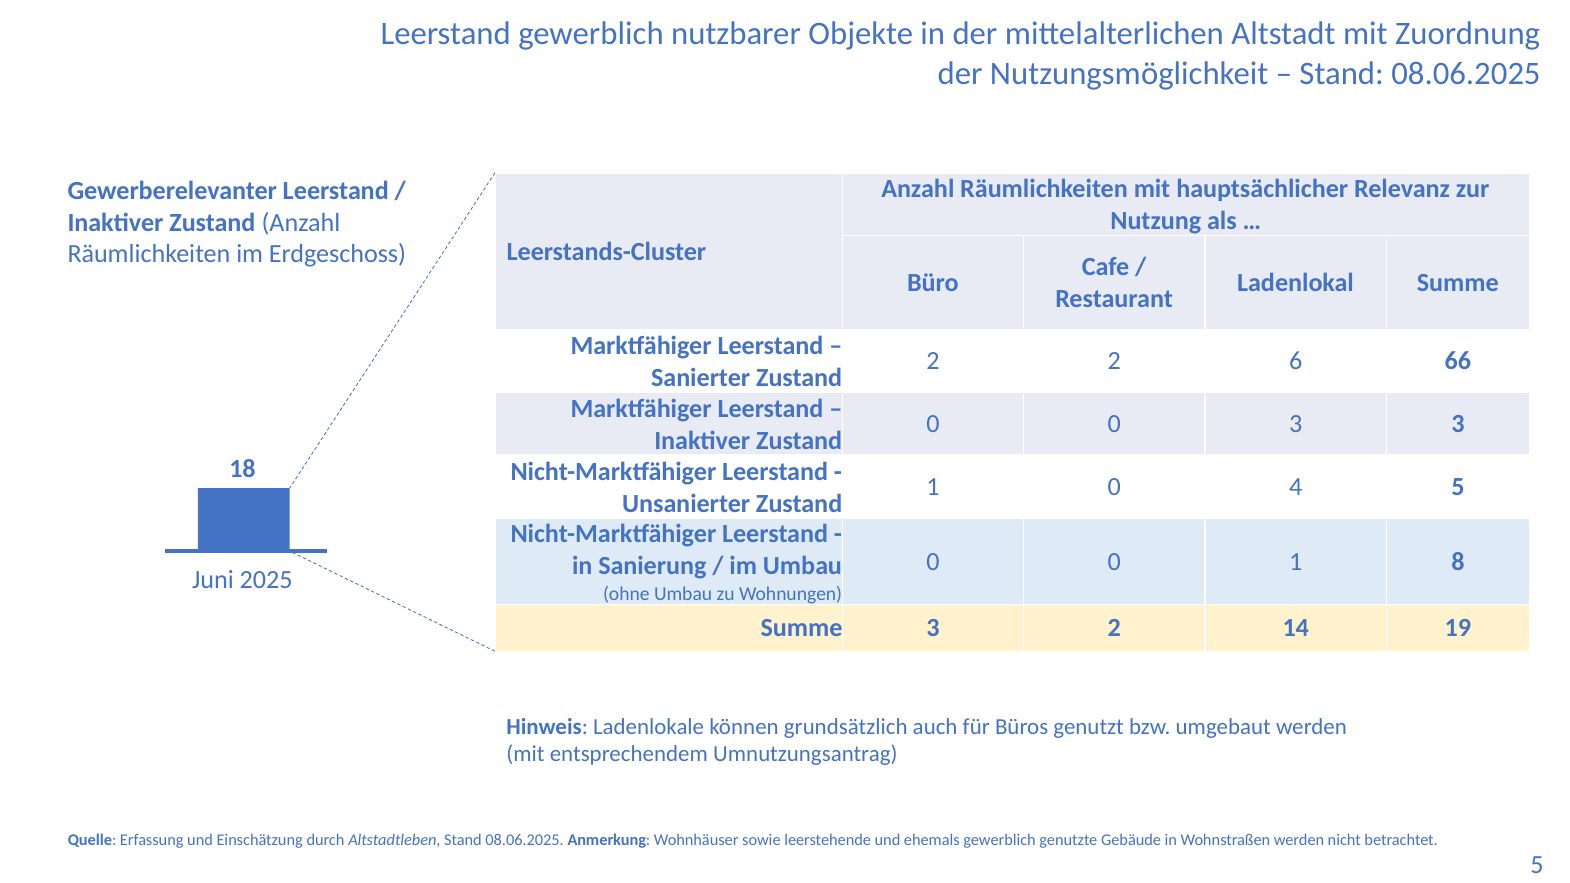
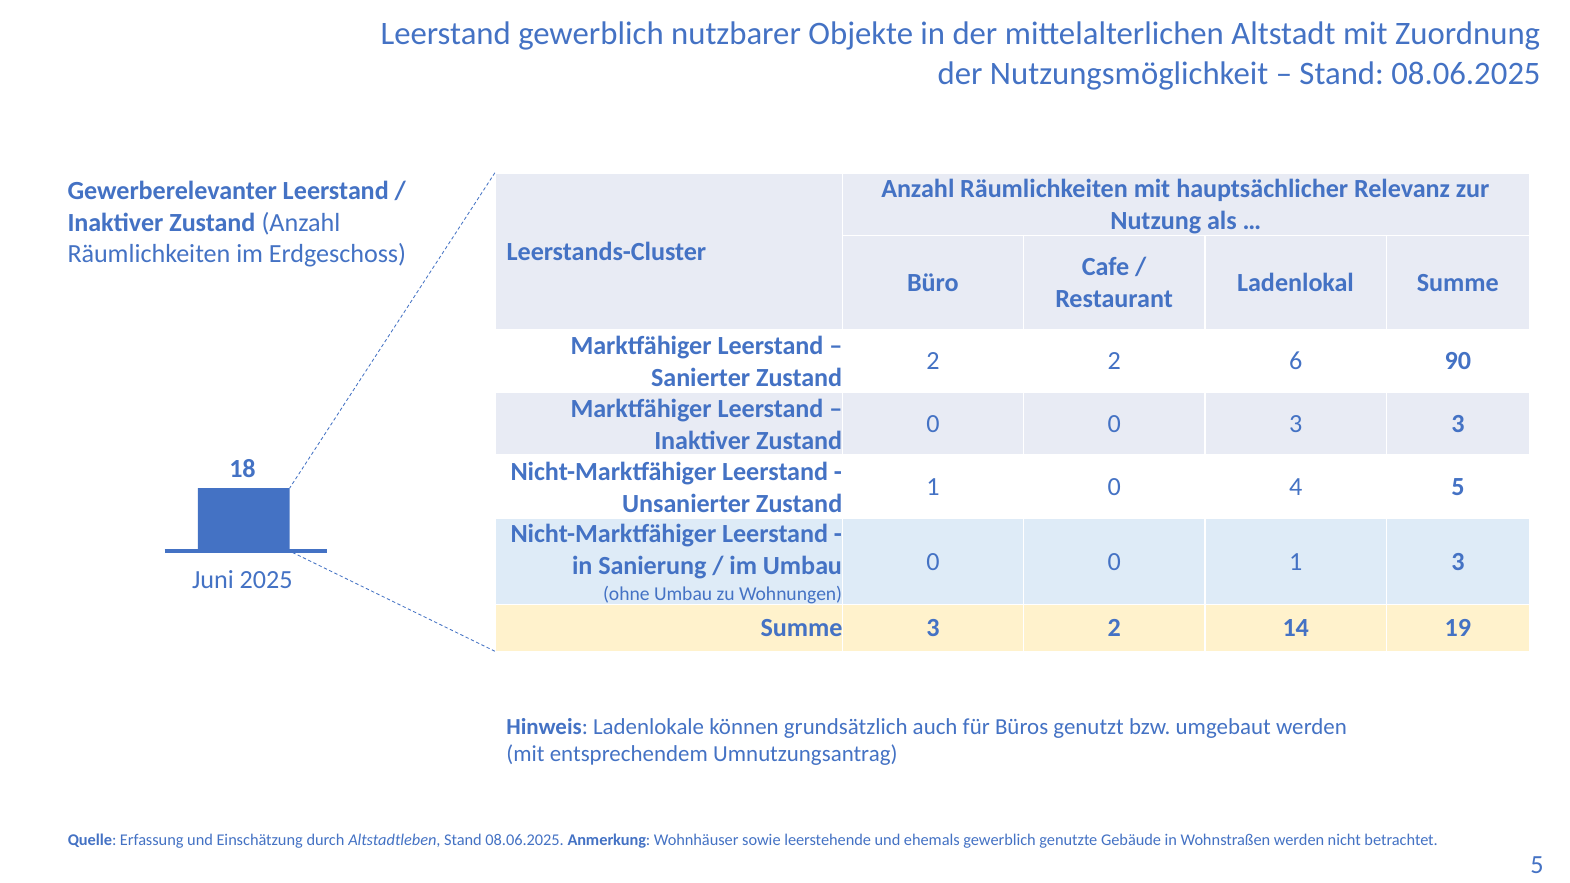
66: 66 -> 90 (1458, 361)
1 8: 8 -> 3 (1458, 562)
